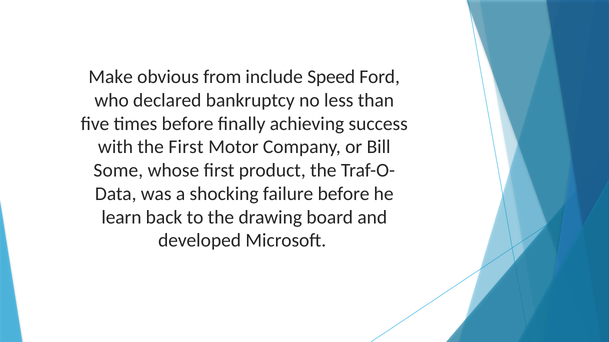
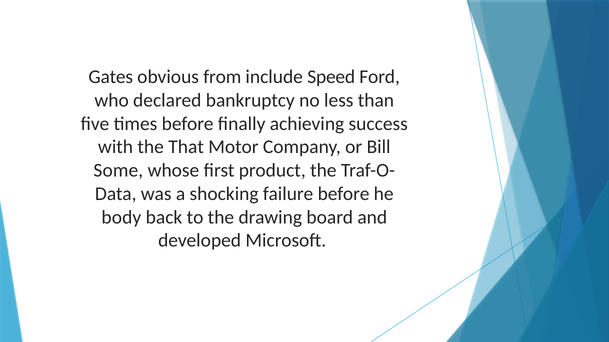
Make: Make -> Gates (111, 77)
the First: First -> That (186, 147)
learn: learn -> body (121, 217)
